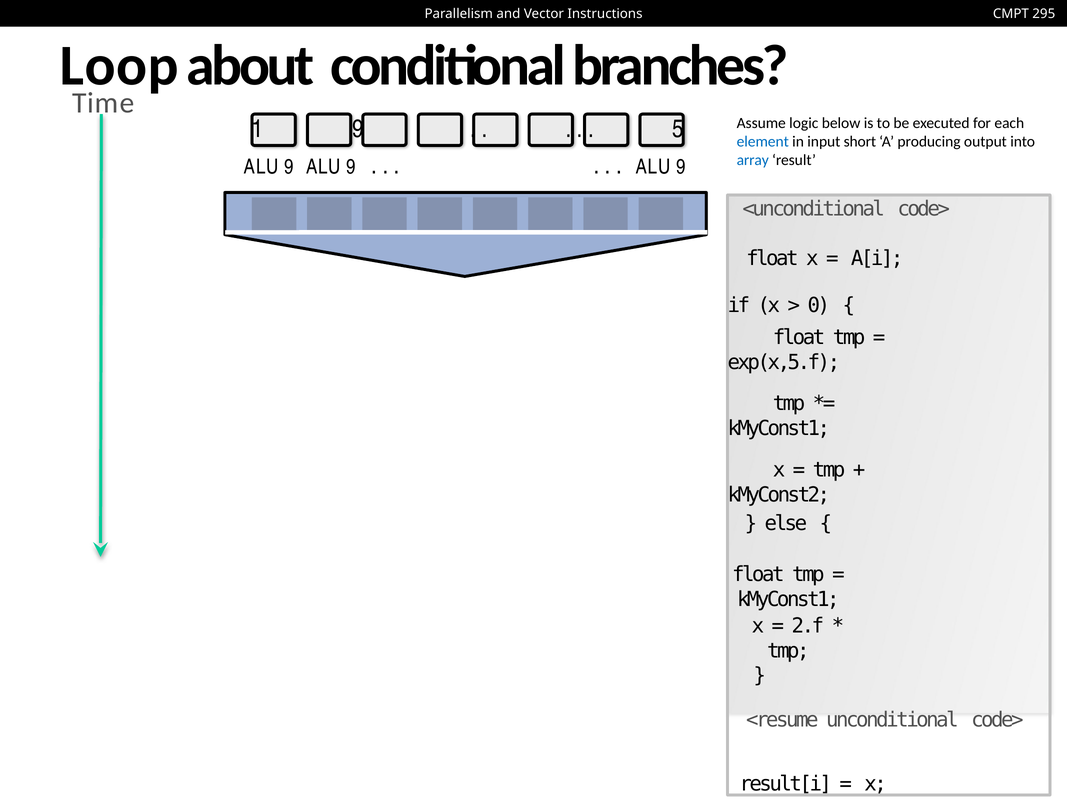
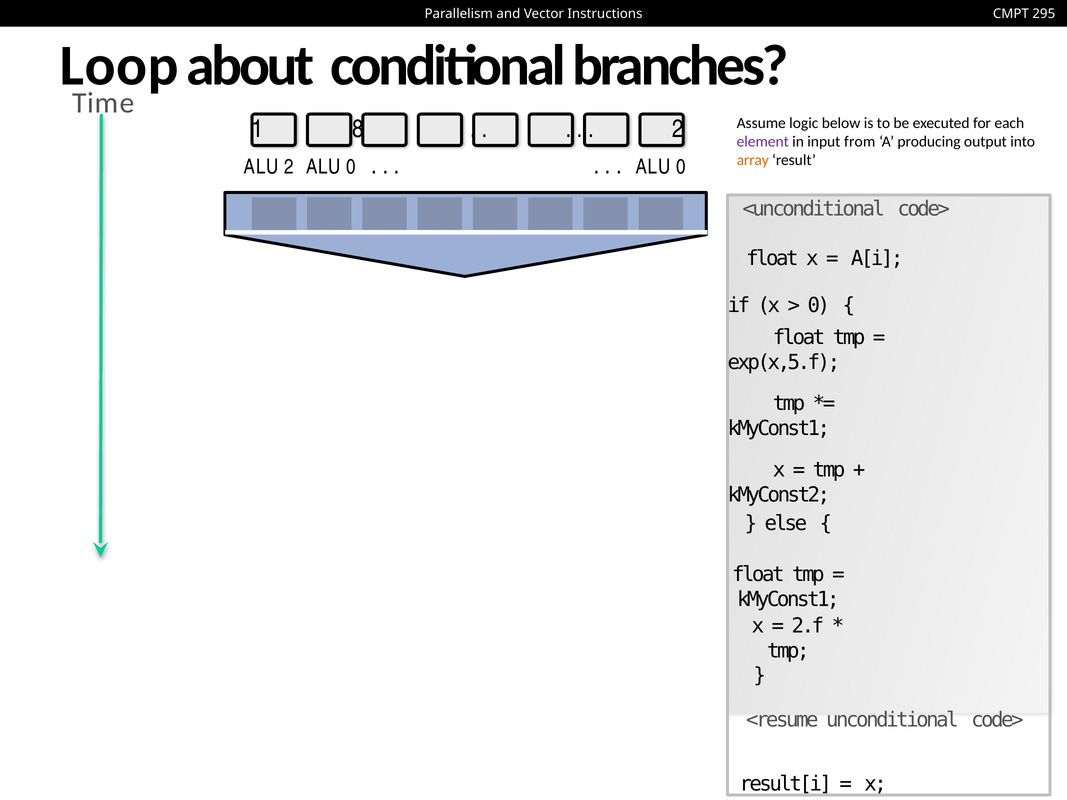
1 9: 9 -> 8 (358, 129)
5: 5 -> 2 (678, 129)
element colour: blue -> purple (763, 142)
short: short -> from (860, 142)
array colour: blue -> orange (753, 160)
9: 9 -> 2 (289, 167)
9: 9 -> 0 (351, 167)
9: 9 -> 0 (681, 167)
